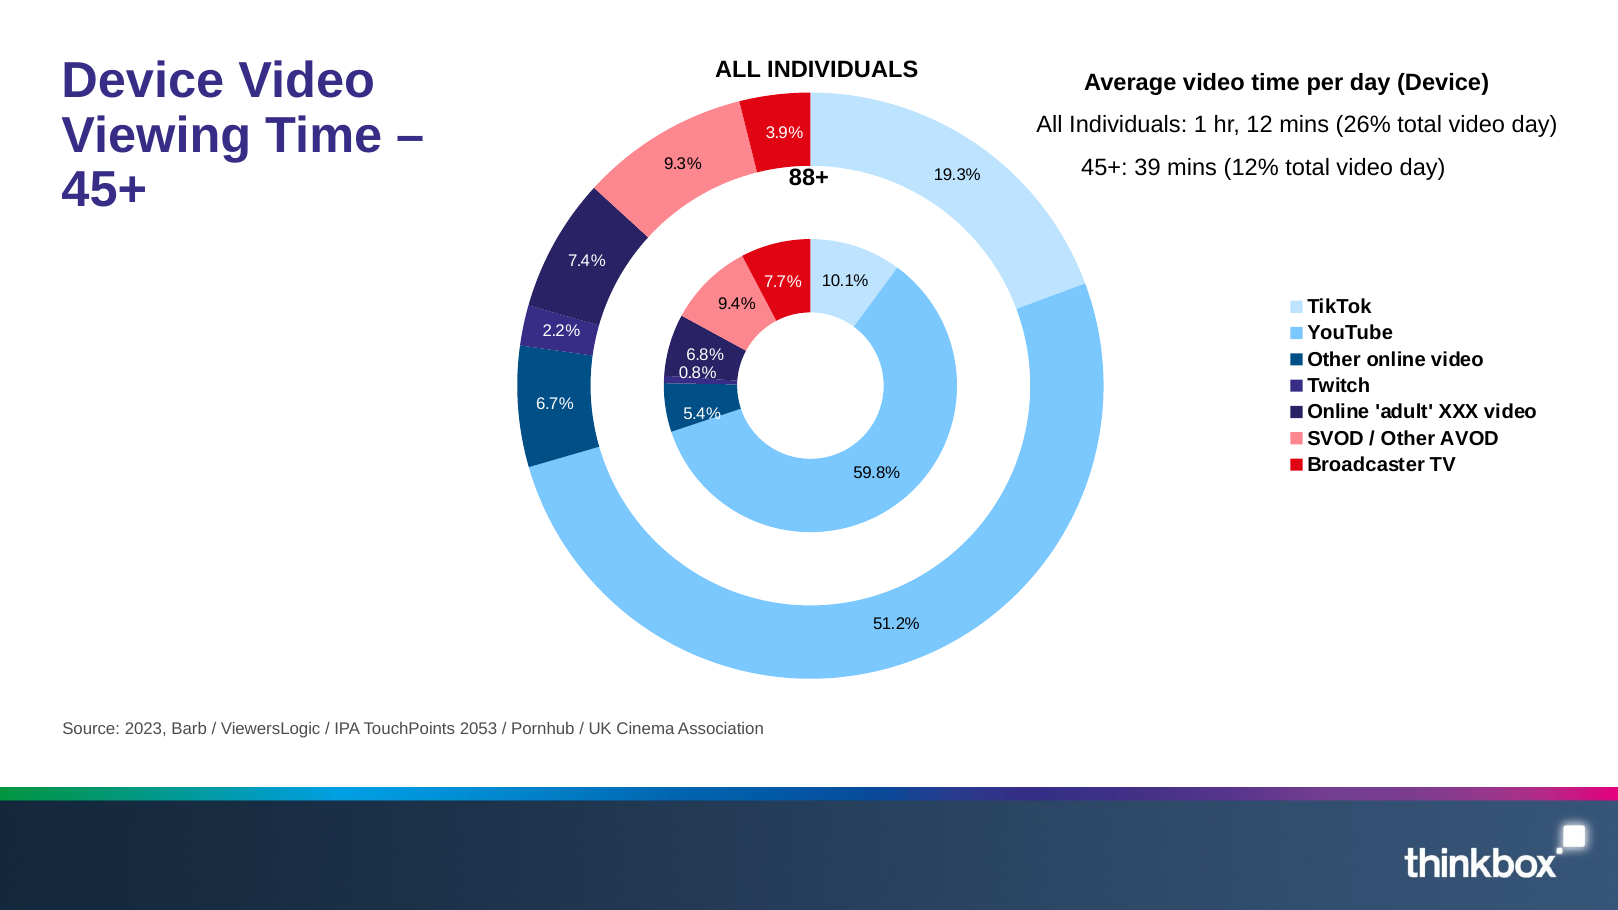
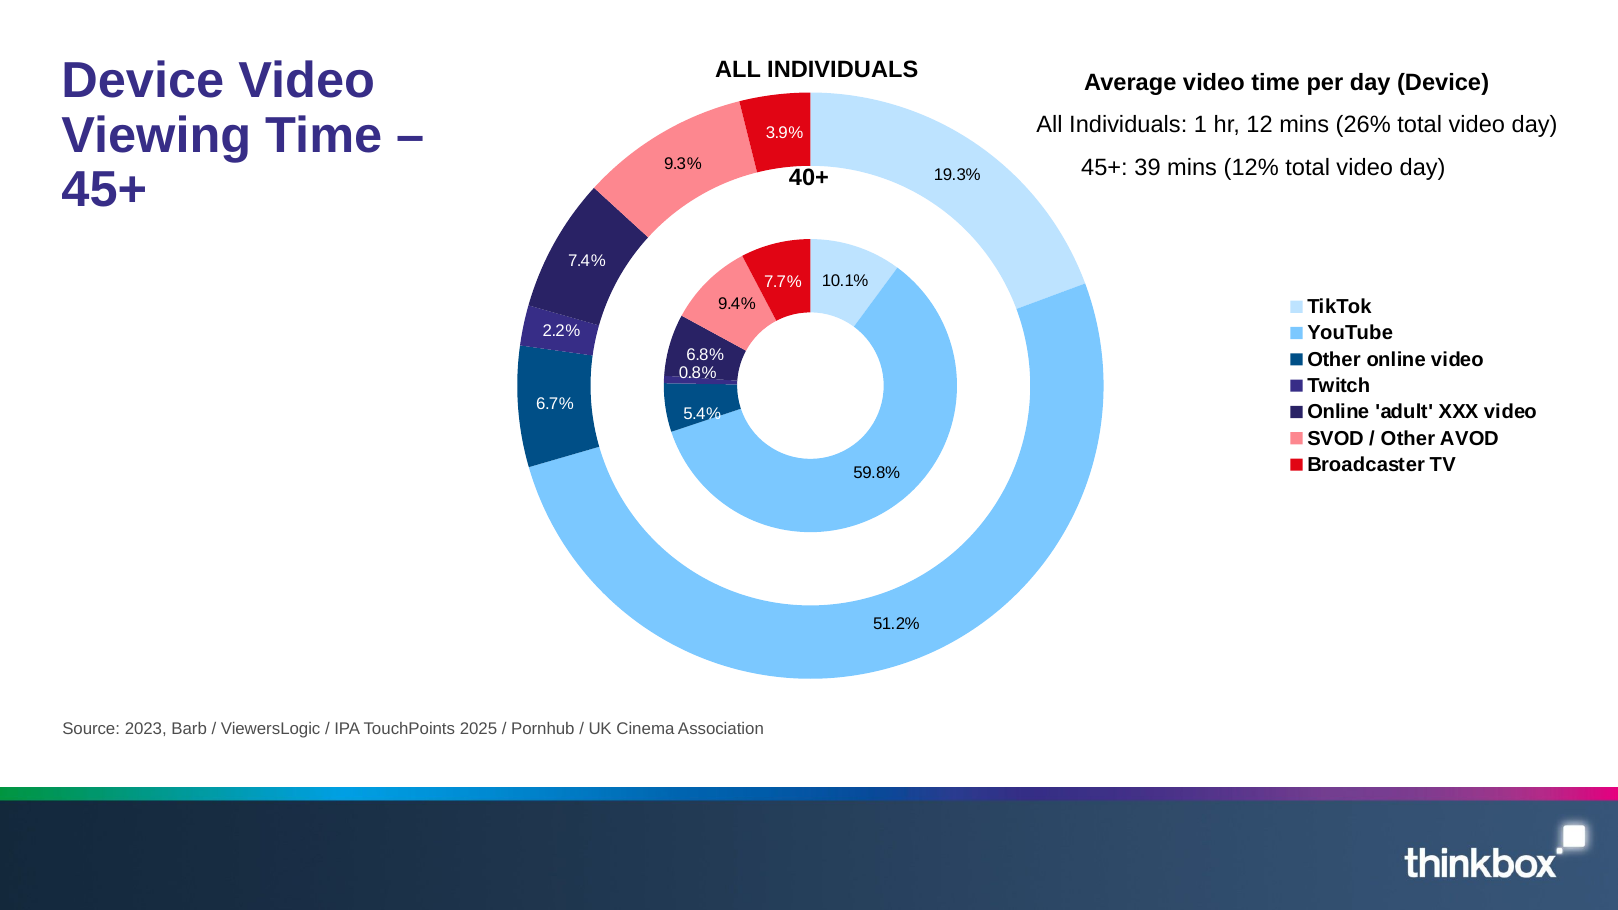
88+: 88+ -> 40+ (809, 177)
2053: 2053 -> 2025 (478, 729)
